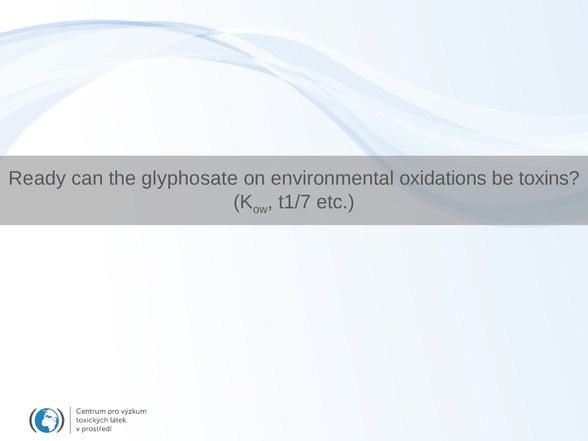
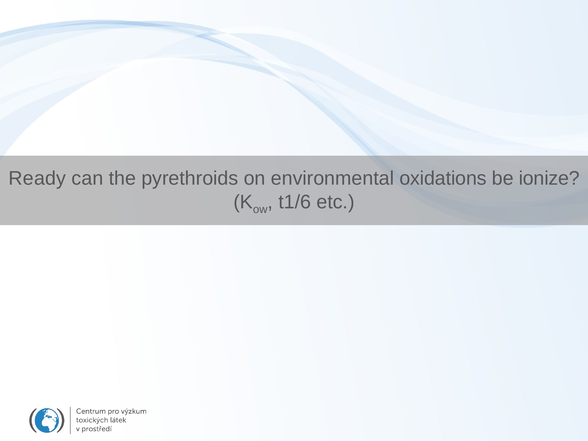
glyphosate: glyphosate -> pyrethroids (190, 178)
toxins: toxins -> ionize (549, 178)
t1/7: t1/7 -> t1/6 (295, 202)
